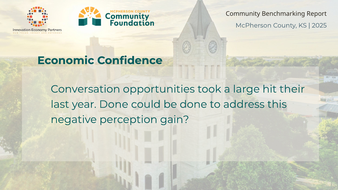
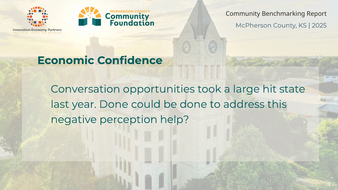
their: their -> state (292, 89)
gain: gain -> help (175, 120)
